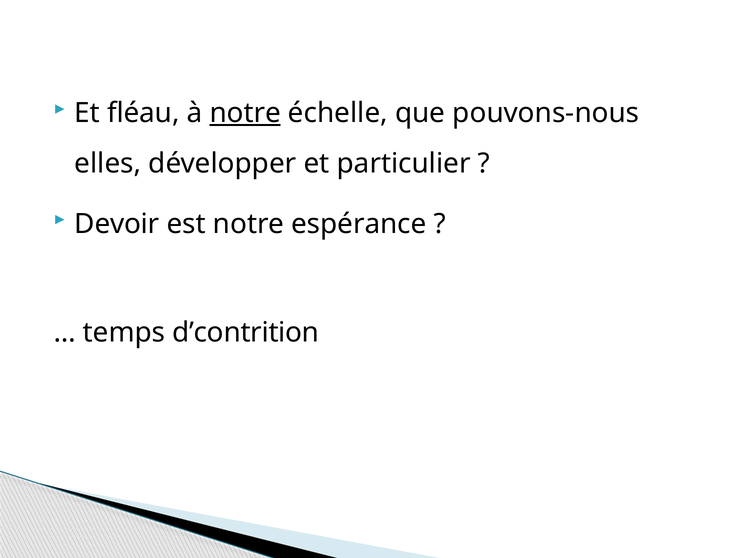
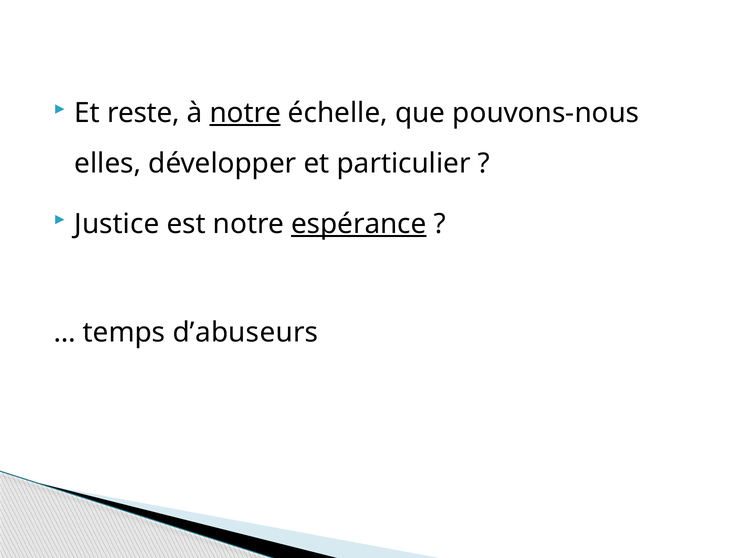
fléau: fléau -> reste (143, 113)
Devoir: Devoir -> Justice (117, 224)
espérance underline: none -> present (359, 224)
d’contrition: d’contrition -> d’abuseurs (245, 333)
